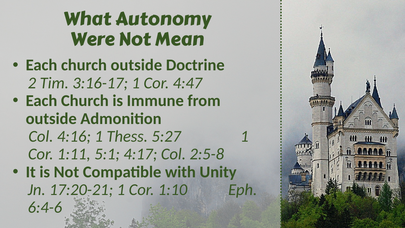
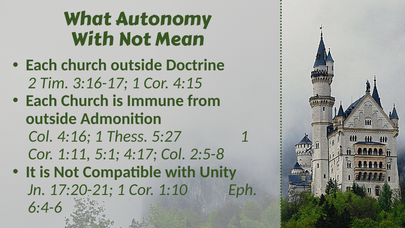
Were: Were -> With (92, 39)
4:47: 4:47 -> 4:15 (187, 83)
